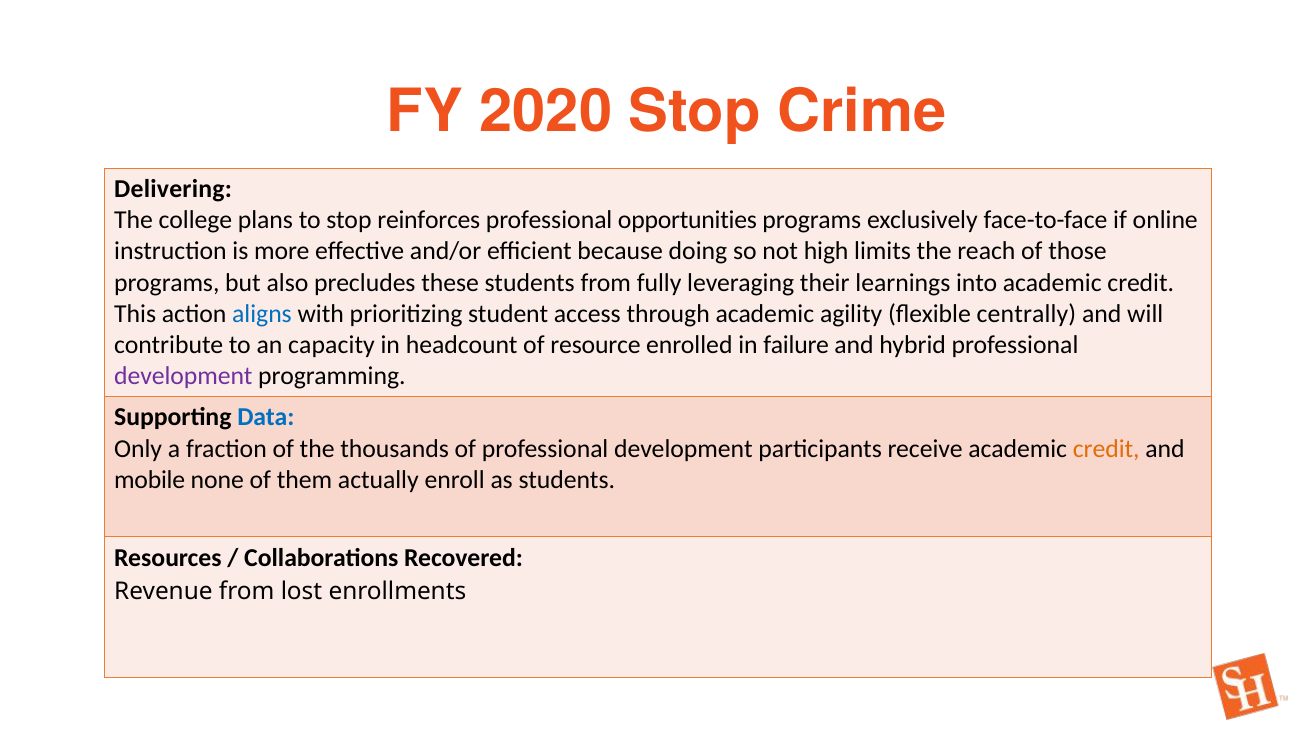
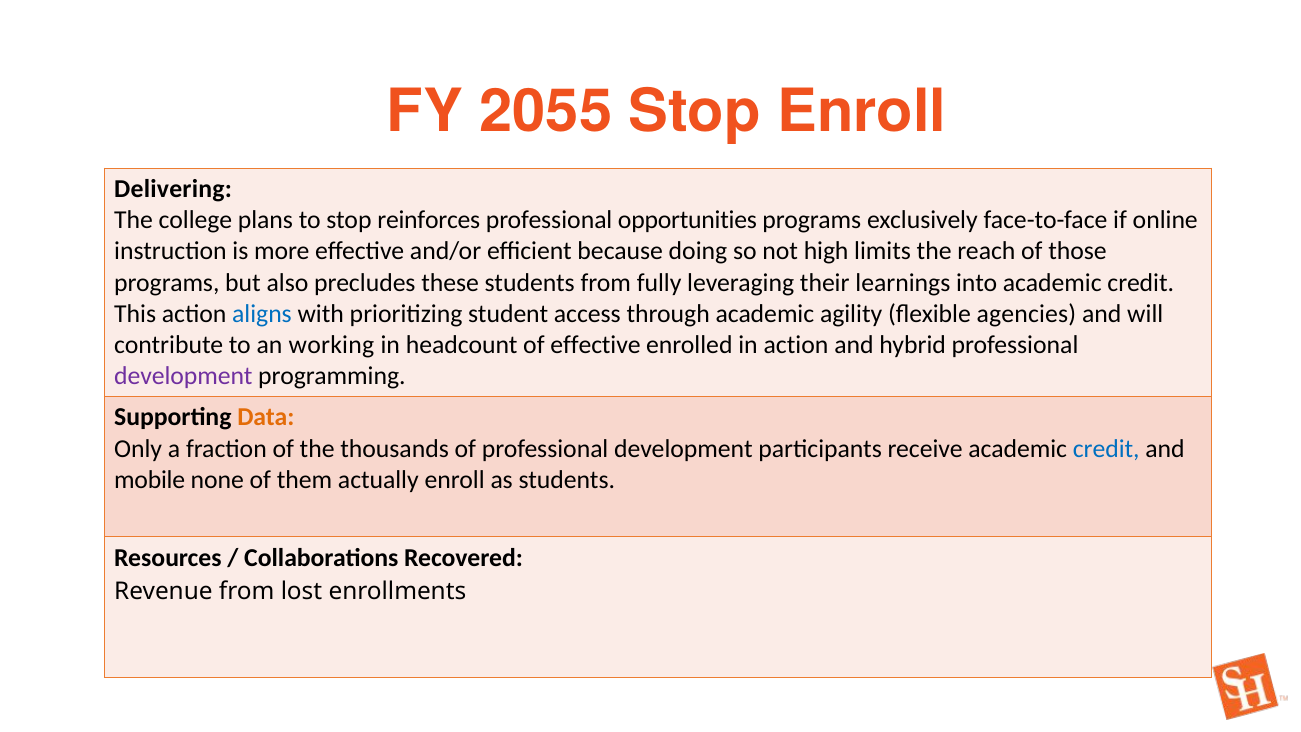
2020: 2020 -> 2055 (546, 112)
Stop Crime: Crime -> Enroll (862, 112)
centrally: centrally -> agencies (1026, 314)
capacity: capacity -> working (331, 345)
of resource: resource -> effective (595, 345)
in failure: failure -> action (796, 345)
Data colour: blue -> orange (266, 417)
credit colour: orange -> blue (1106, 449)
